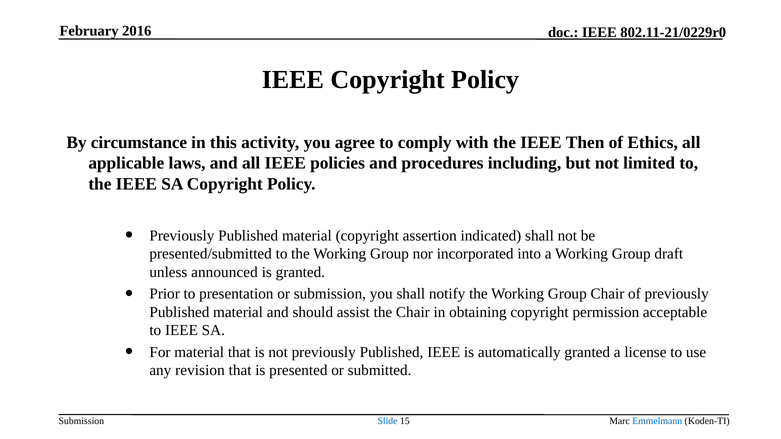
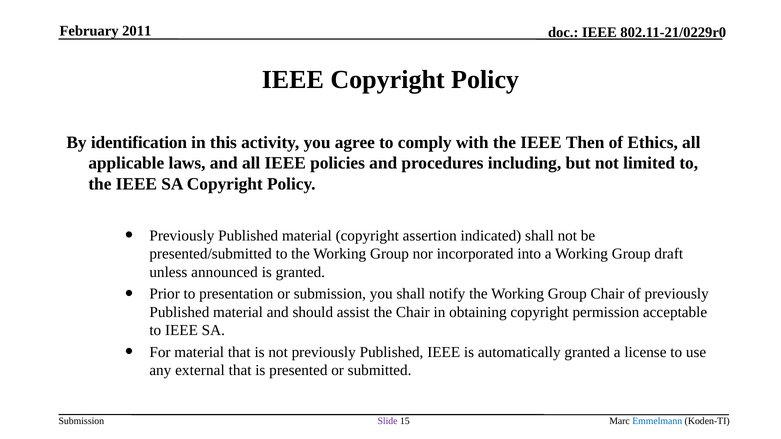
2016: 2016 -> 2011 (137, 31)
circumstance: circumstance -> identification (139, 142)
revision: revision -> external (200, 371)
Slide colour: blue -> purple (388, 421)
